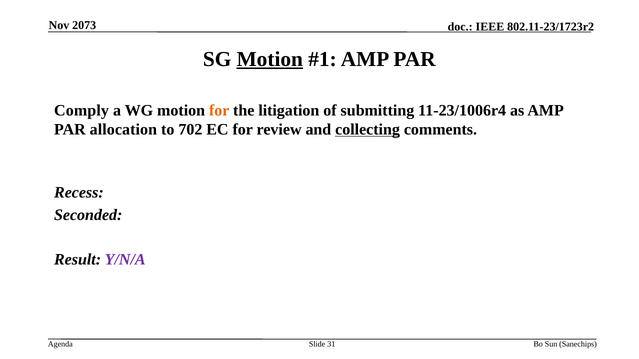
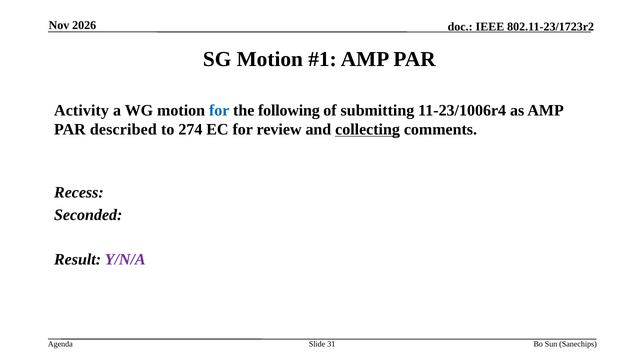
2073: 2073 -> 2026 (84, 25)
Motion underline: present -> none (270, 59)
Comply: Comply -> Activity (82, 110)
for colour: orange -> blue (219, 110)
litigation: litigation -> following (289, 110)
allocation: allocation -> described (123, 130)
702: 702 -> 274 (190, 130)
